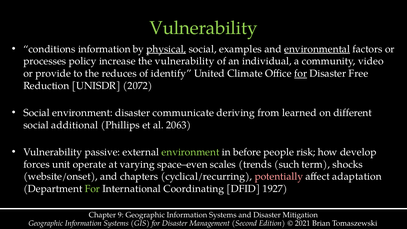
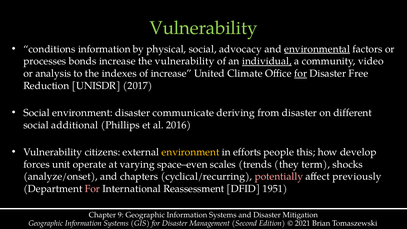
physical underline: present -> none (166, 49)
examples: examples -> advocacy (241, 49)
policy: policy -> bonds (83, 61)
individual underline: none -> present (267, 61)
provide: provide -> analysis (53, 73)
reduces: reduces -> indexes (119, 73)
of identify: identify -> increase (171, 73)
2072: 2072 -> 2017 (138, 86)
from learned: learned -> disaster (299, 113)
2063: 2063 -> 2016 (179, 125)
passive: passive -> citizens (103, 152)
environment colour: light green -> yellow (190, 152)
before: before -> efforts (247, 152)
risk: risk -> this (306, 152)
such: such -> they (287, 164)
website/onset: website/onset -> analyze/onset (61, 177)
adaptation: adaptation -> previously (357, 177)
For colour: light green -> pink (92, 189)
Coordinating: Coordinating -> Reassessment (194, 189)
1927: 1927 -> 1951 (275, 189)
